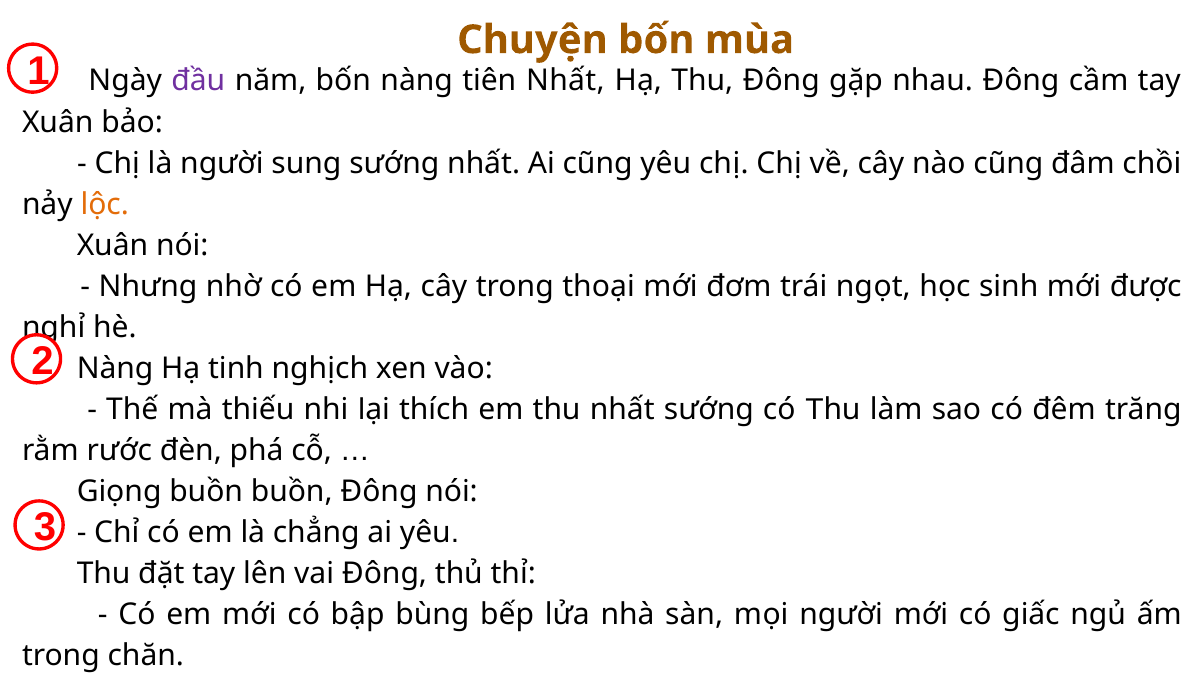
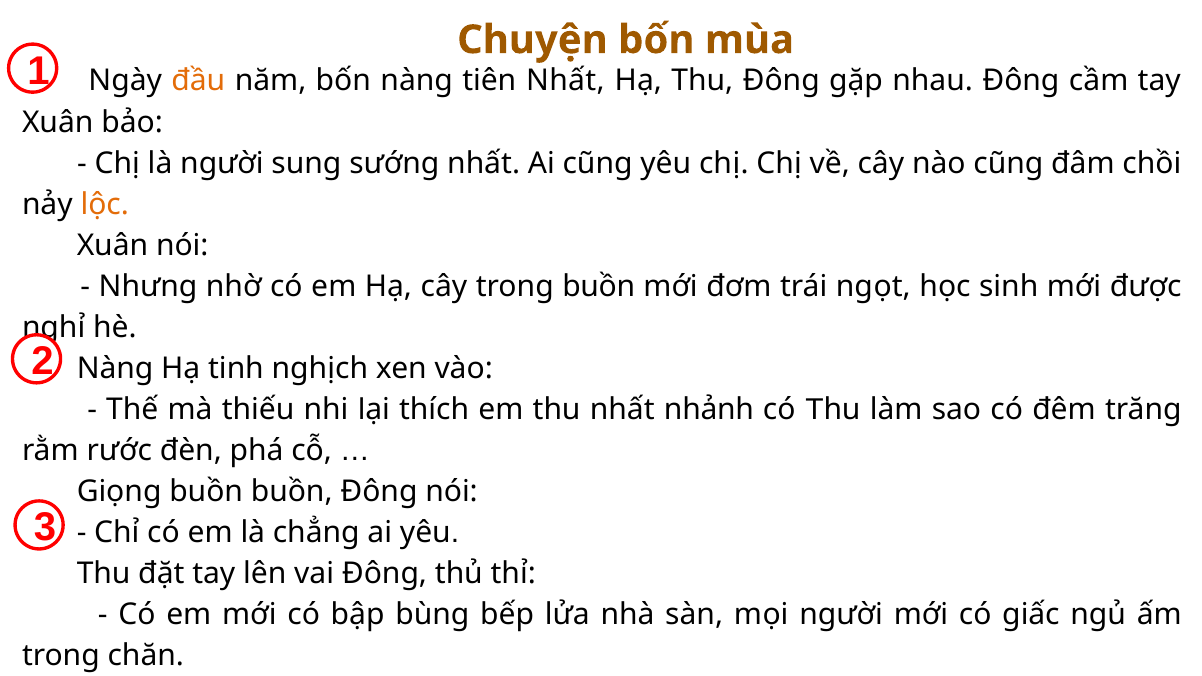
đầu colour: purple -> orange (198, 81)
trong thoại: thoại -> buồn (599, 286)
nhất sướng: sướng -> nhảnh (709, 410)
